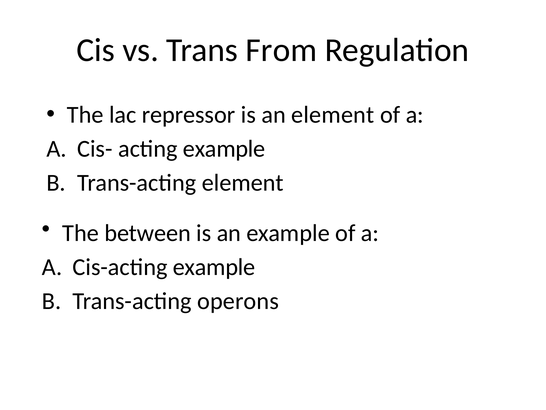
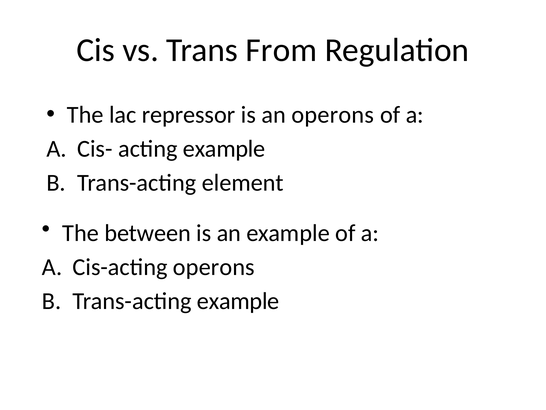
an element: element -> operons (333, 115)
Cis-acting example: example -> operons (214, 267)
Trans-acting operons: operons -> example (238, 301)
